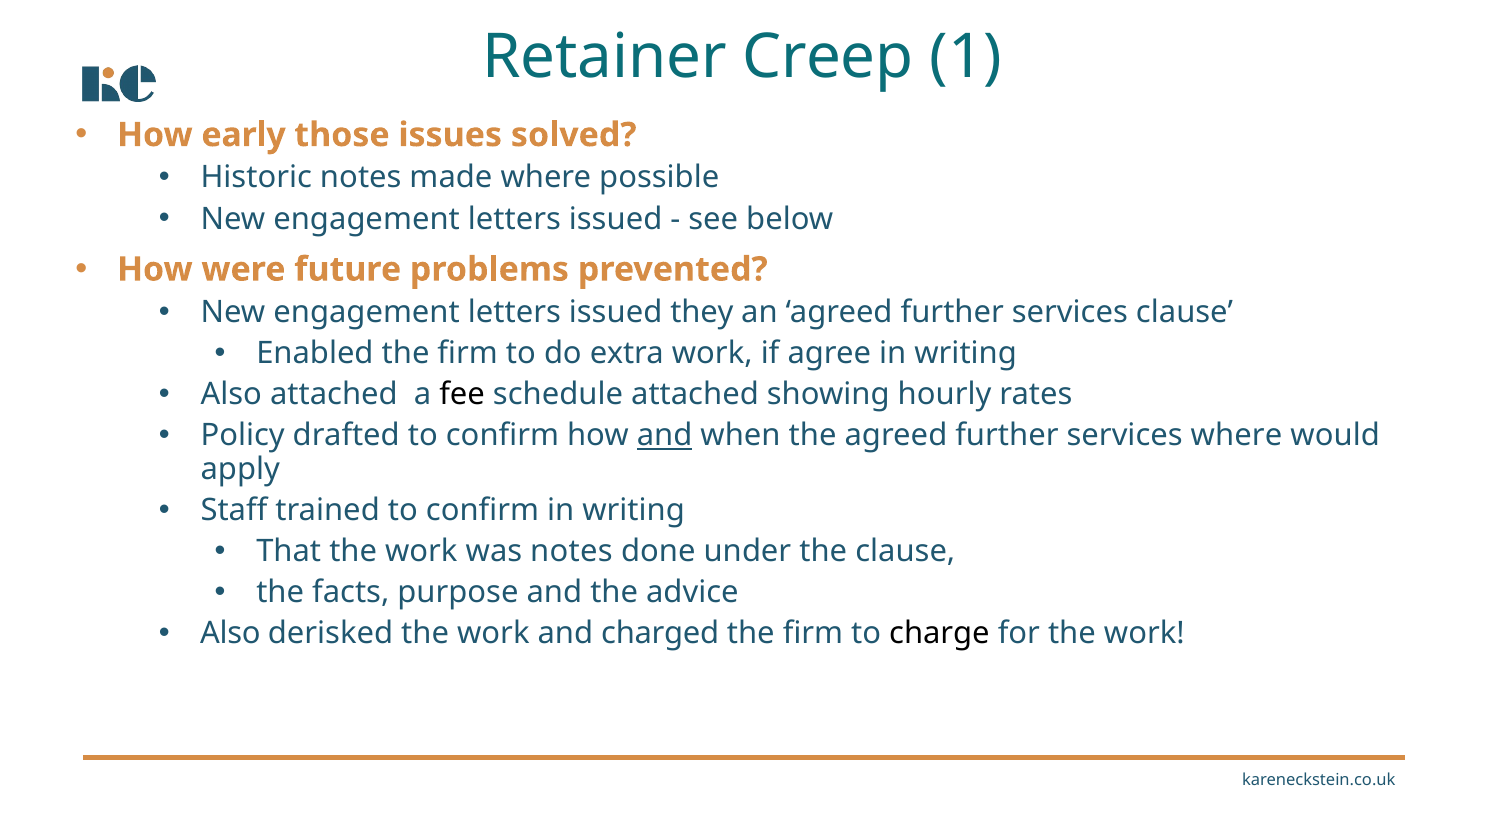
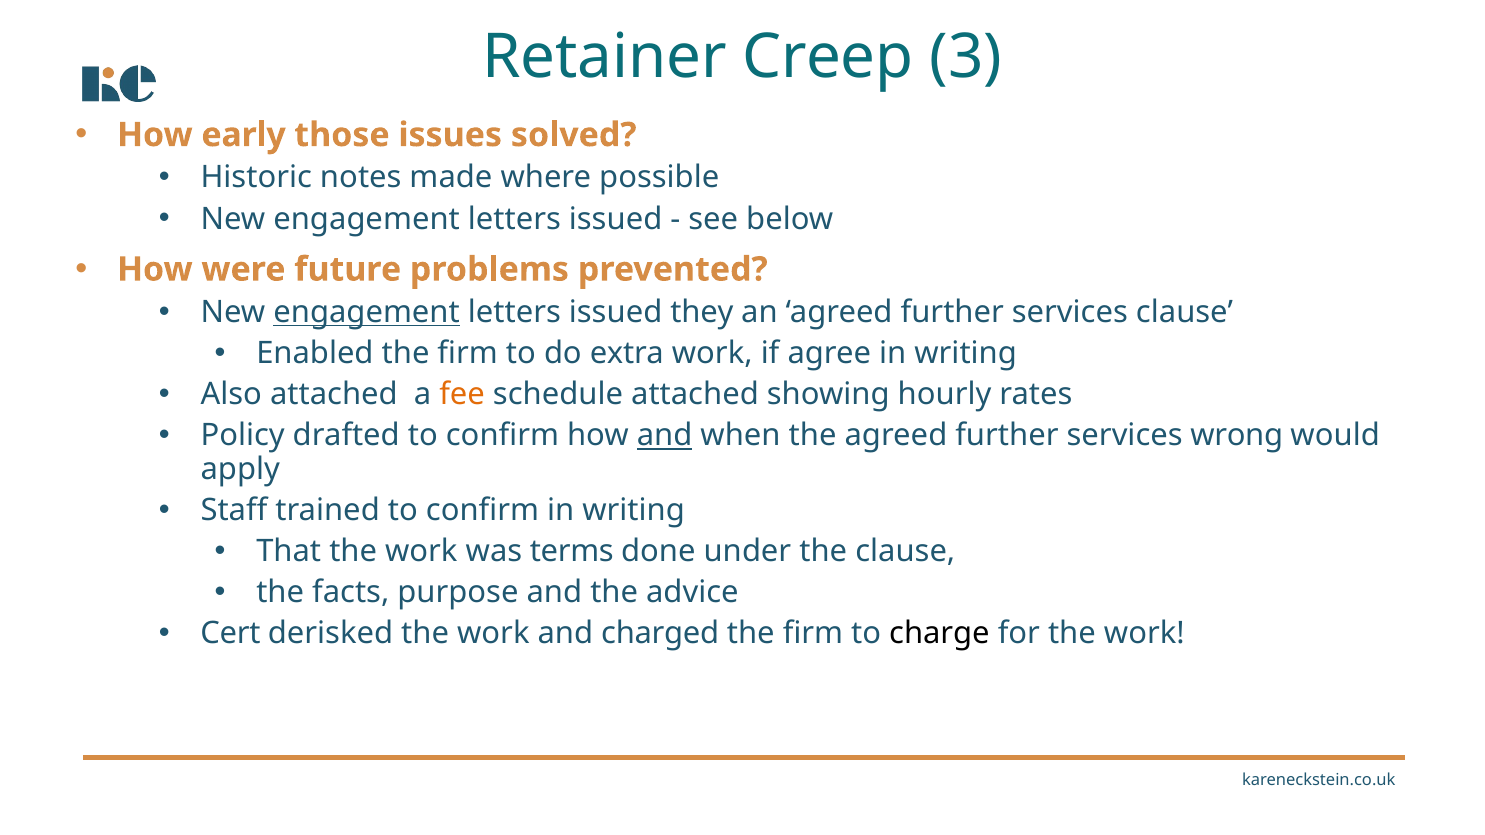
1: 1 -> 3 (966, 57)
engagement underline: none -> present (367, 312)
fee colour: black -> orange (462, 395)
services where: where -> wrong (1237, 436)
was notes: notes -> terms (572, 551)
Also: Also -> Cert (230, 634)
